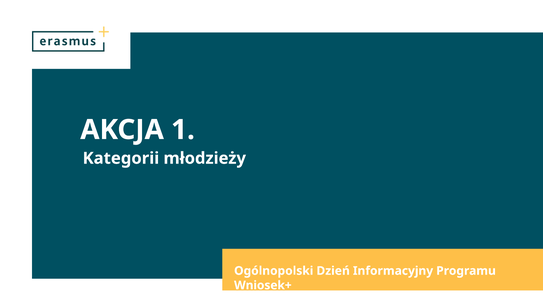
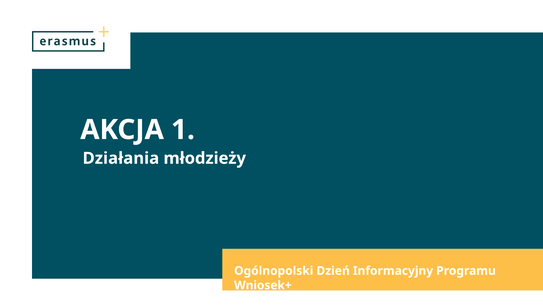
Kategorii: Kategorii -> Działania (121, 158)
